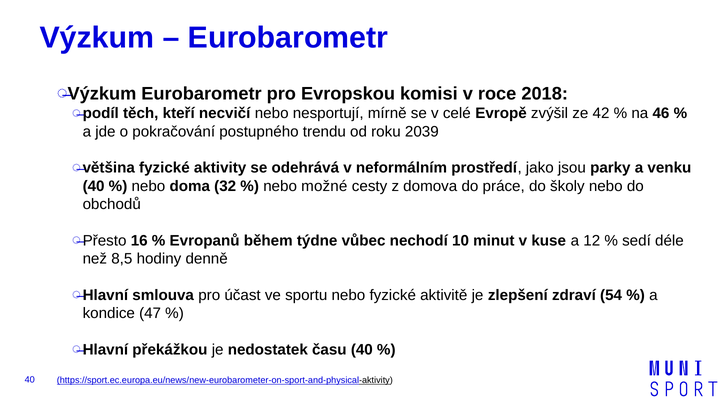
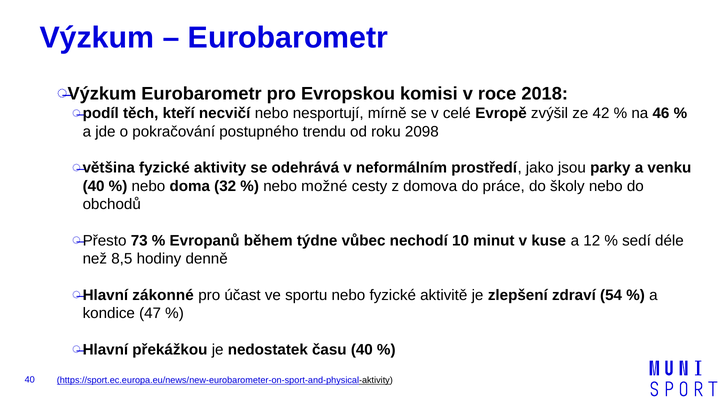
2039: 2039 -> 2098 (422, 132)
16: 16 -> 73 (139, 241)
smlouva: smlouva -> zákonné (163, 296)
